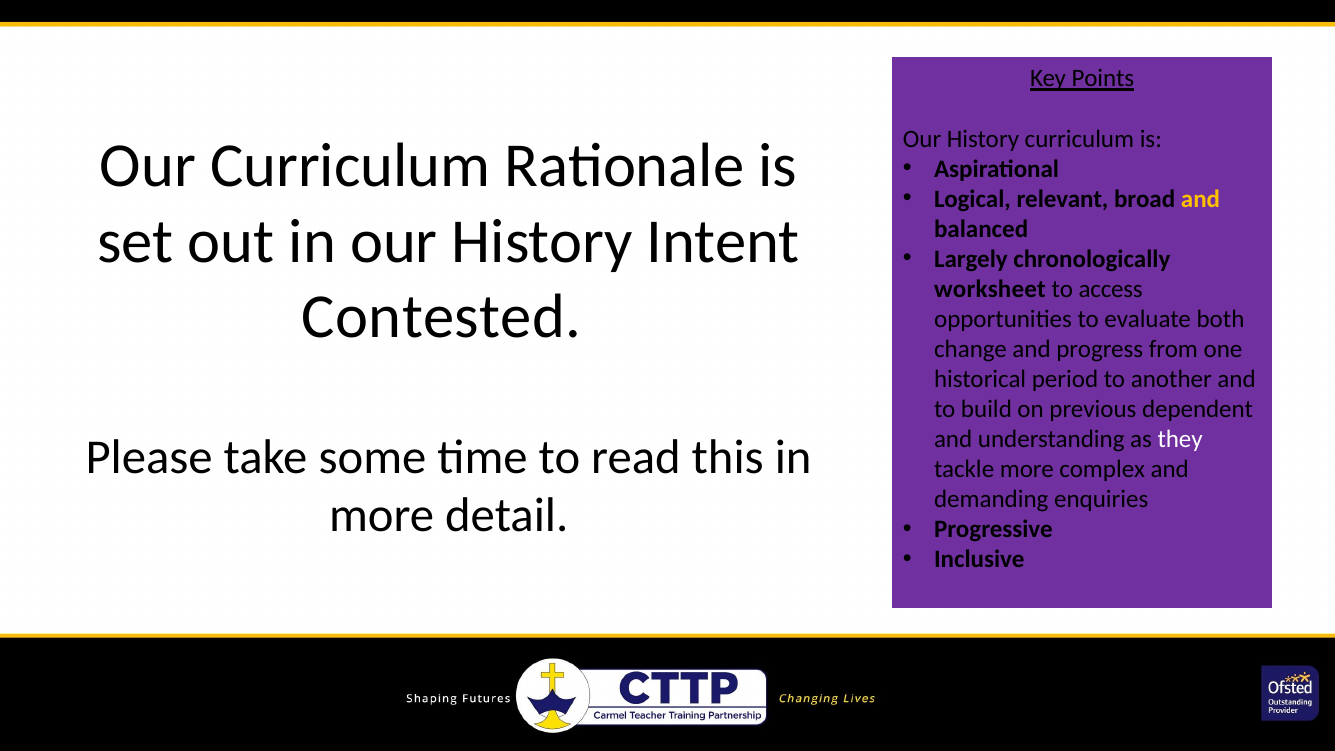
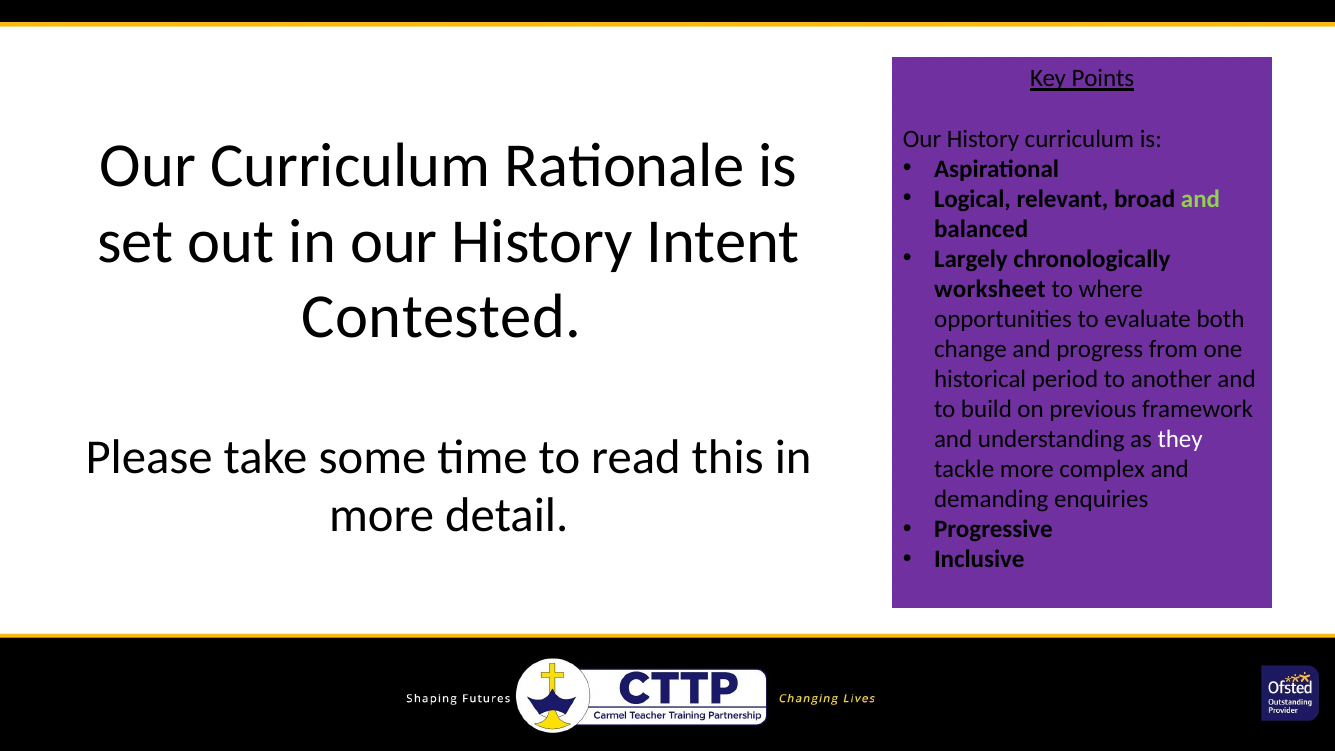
and colour: yellow -> light green (1201, 199)
access: access -> where (1111, 289)
dependent: dependent -> framework (1198, 409)
